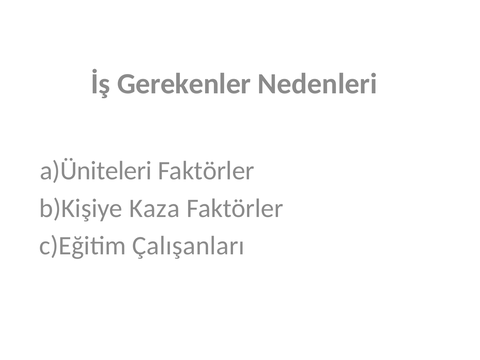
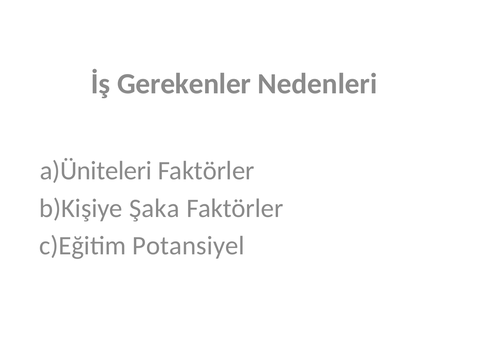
Kaza: Kaza -> Şaka (154, 208)
Çalışanları: Çalışanları -> Potansiyel (188, 246)
